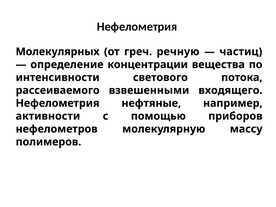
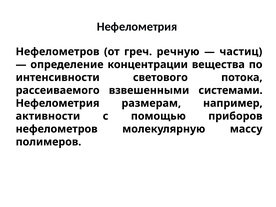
Молекулярных: Молекулярных -> Нефелометров (58, 52)
входящего: входящего -> системами (231, 90)
нефтяные: нефтяные -> размерам (151, 103)
